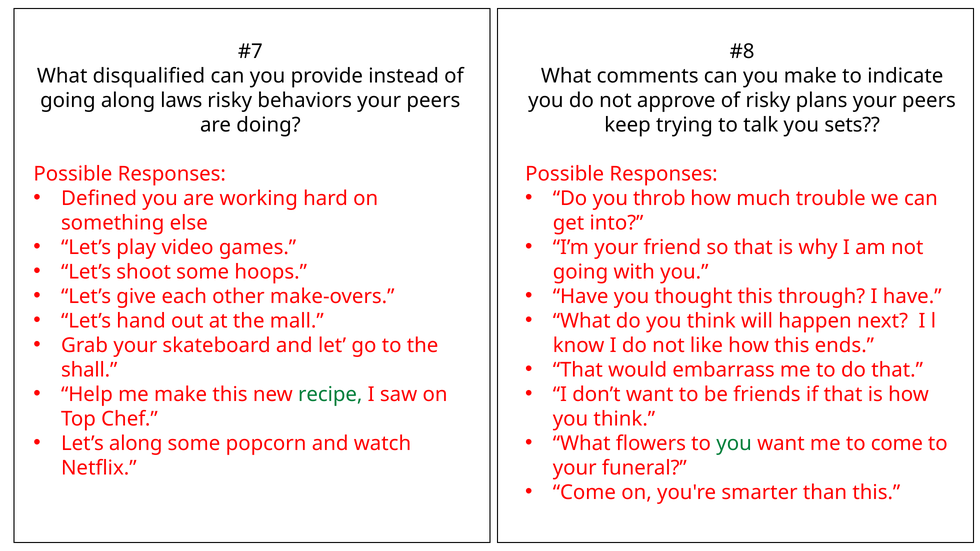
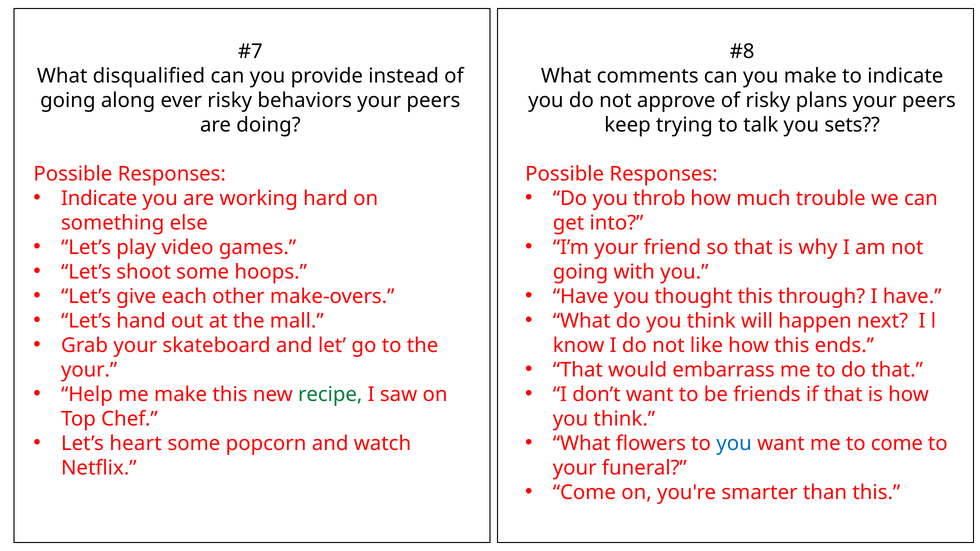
laws: laws -> ever (181, 100)
Defined: Defined -> Indicate (99, 198)
shall: shall -> your (89, 370)
Let’s along: along -> heart (136, 444)
you colour: green -> blue (734, 444)
